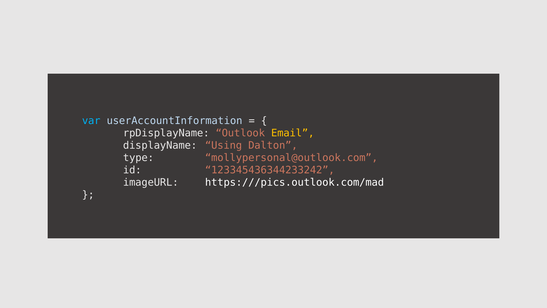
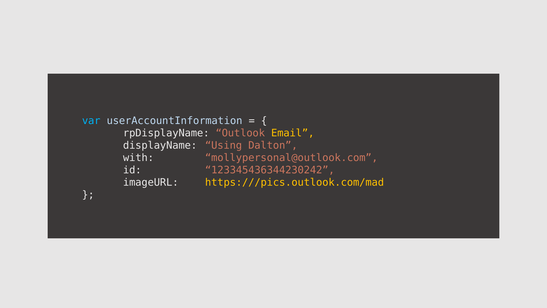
type: type -> with (138, 158)
123345436344233242: 123345436344233242 -> 123345436344230242 (270, 170)
https:///pics.outlook.com/mad colour: white -> yellow (295, 182)
